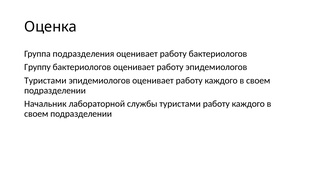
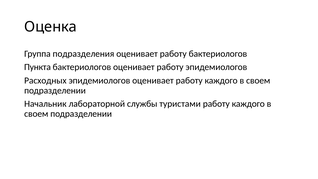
Группу: Группу -> Пункта (37, 67)
Туристами: Туристами -> Расходных (45, 80)
